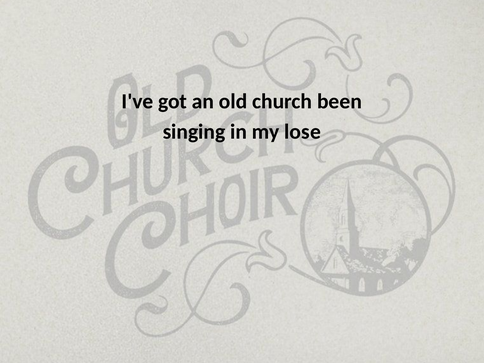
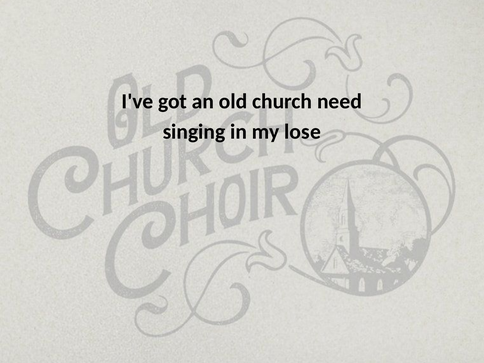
been: been -> need (340, 102)
